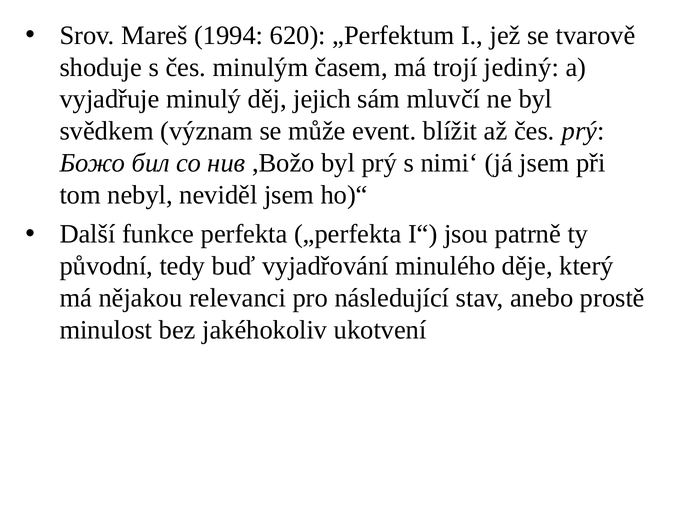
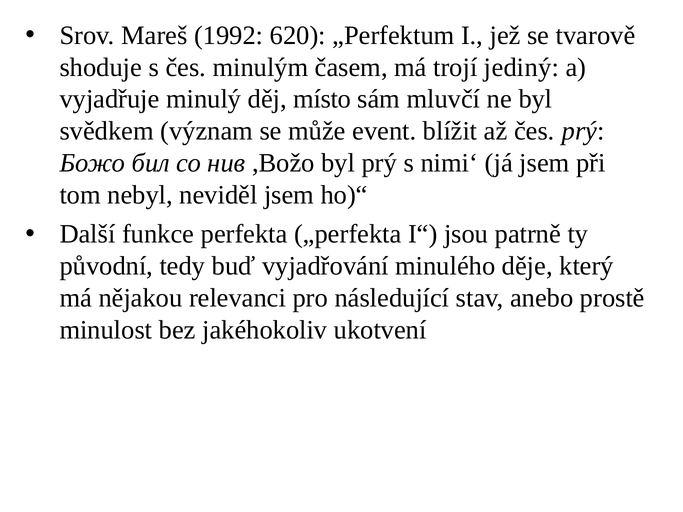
1994: 1994 -> 1992 (229, 35)
jejich: jejich -> místo (322, 99)
